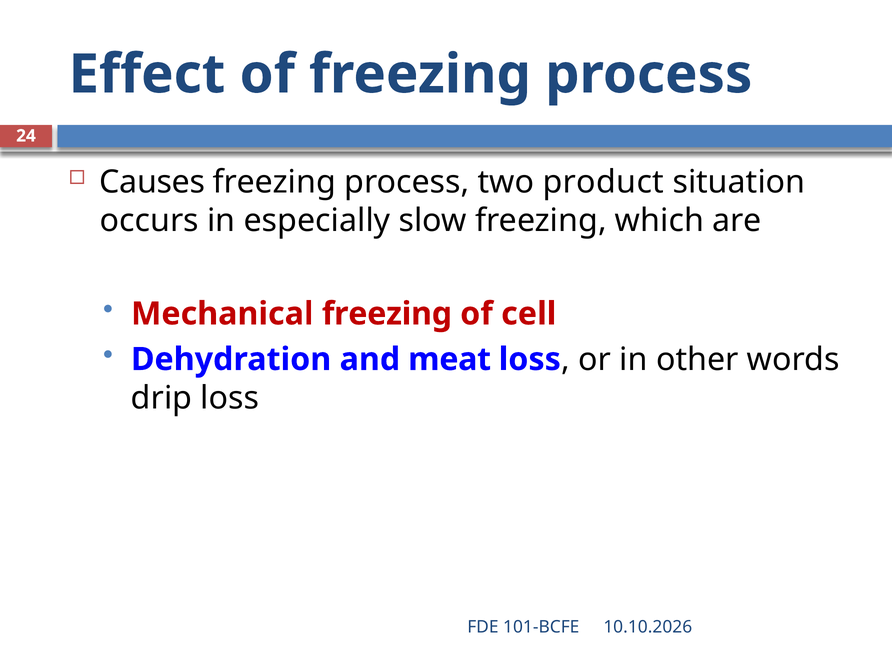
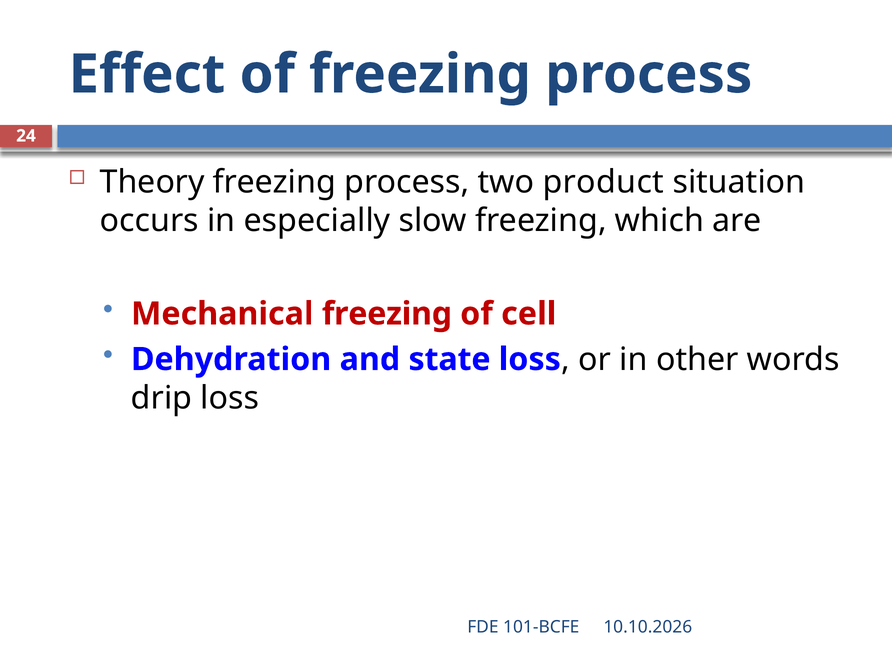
Causes: Causes -> Theory (152, 182)
meat: meat -> state (450, 359)
